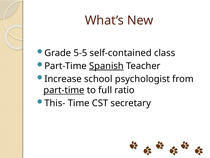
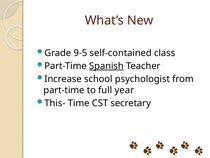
5-5: 5-5 -> 9-5 (80, 53)
part-time underline: present -> none (64, 90)
ratio: ratio -> year (124, 90)
